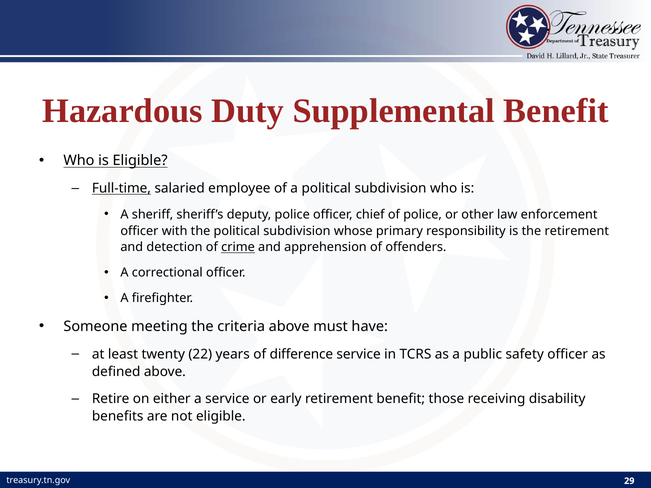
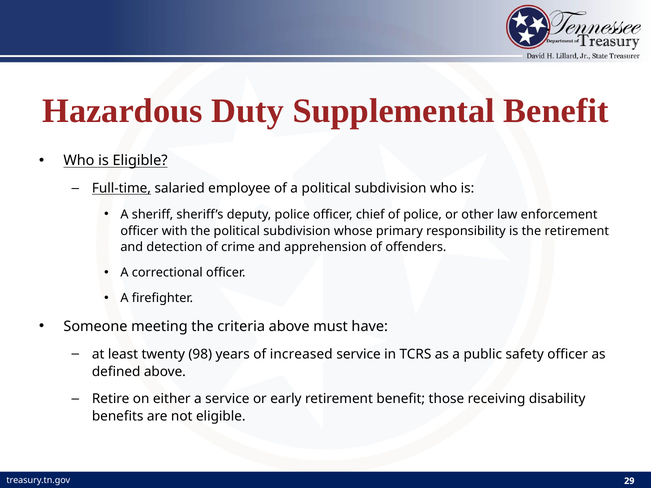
crime underline: present -> none (238, 247)
22: 22 -> 98 (200, 354)
difference: difference -> increased (301, 354)
